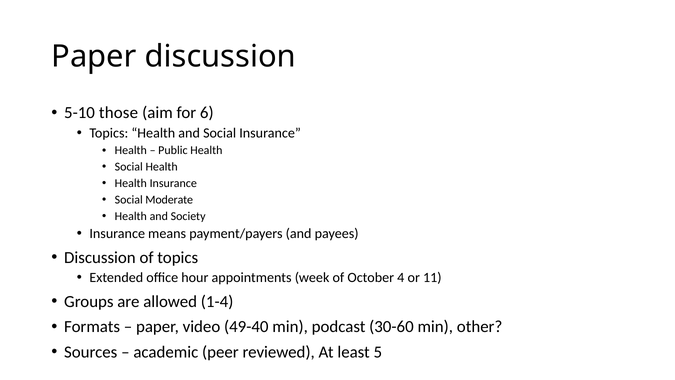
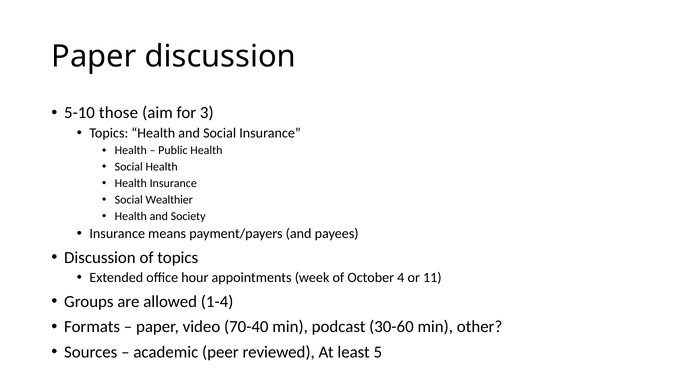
6: 6 -> 3 (207, 113)
Moderate: Moderate -> Wealthier (169, 200)
49-40: 49-40 -> 70-40 (246, 327)
